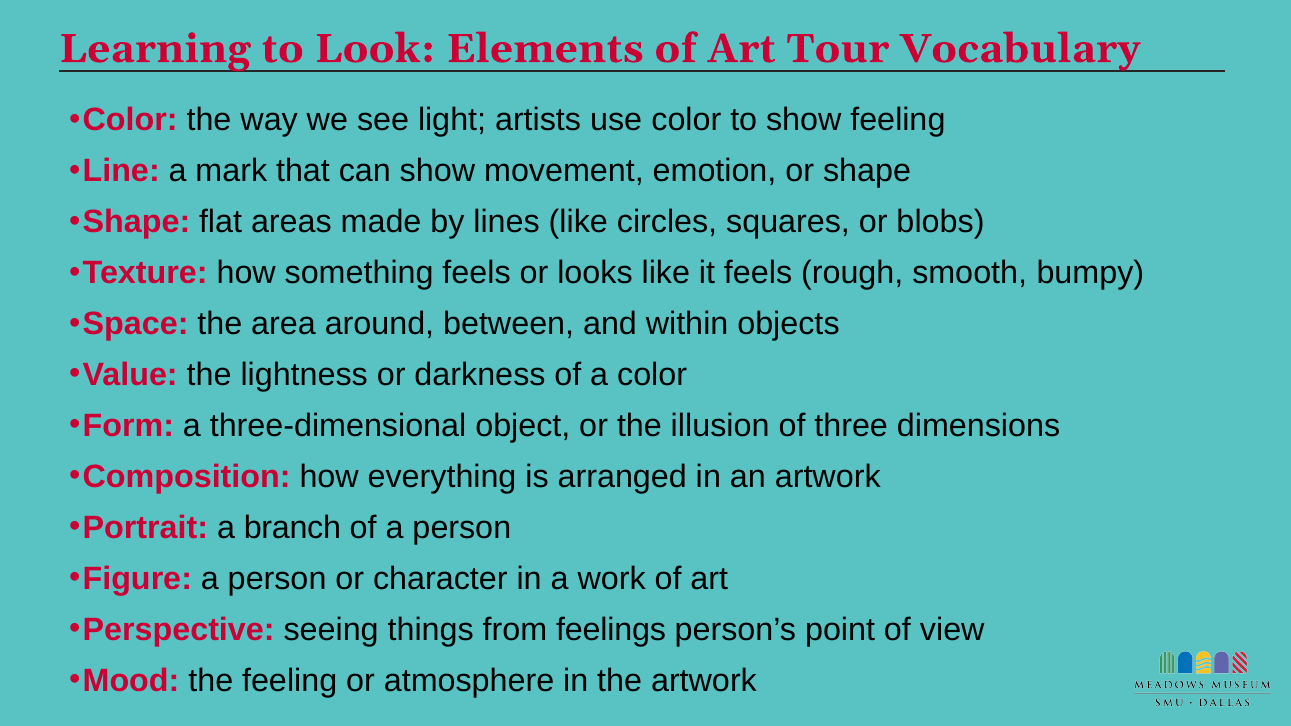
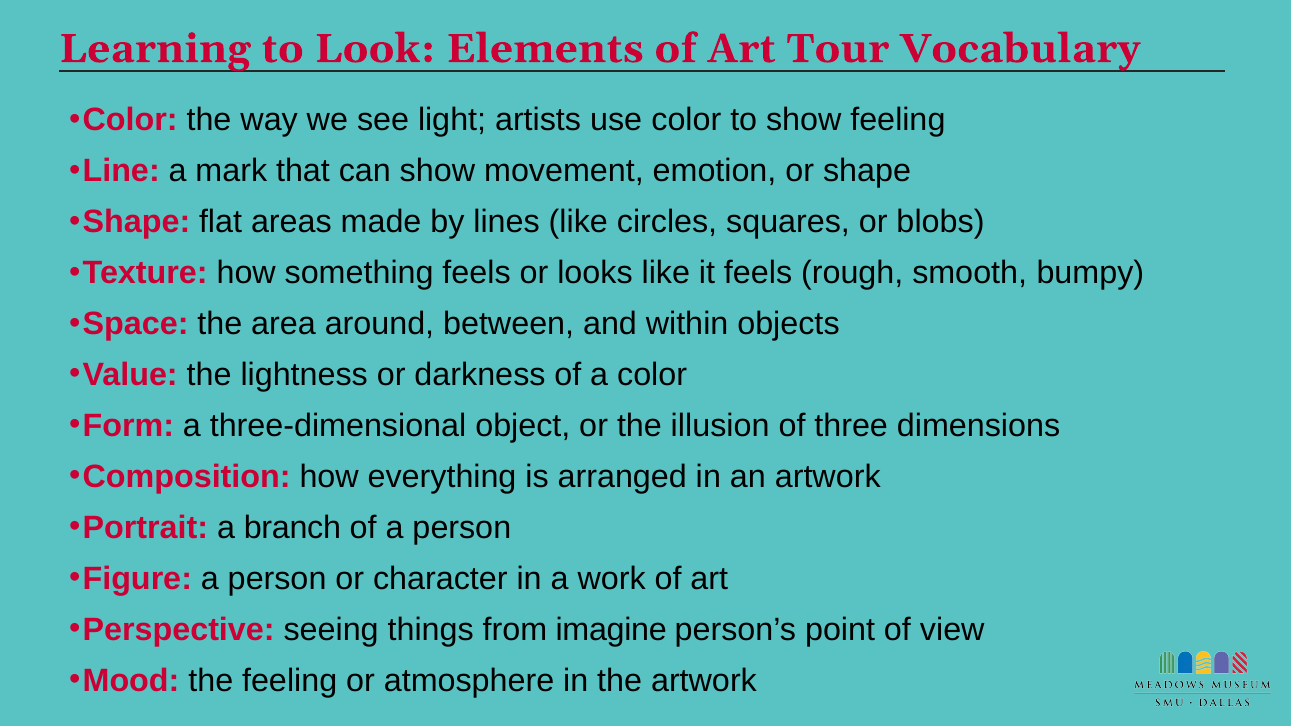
feelings: feelings -> imagine (611, 630)
